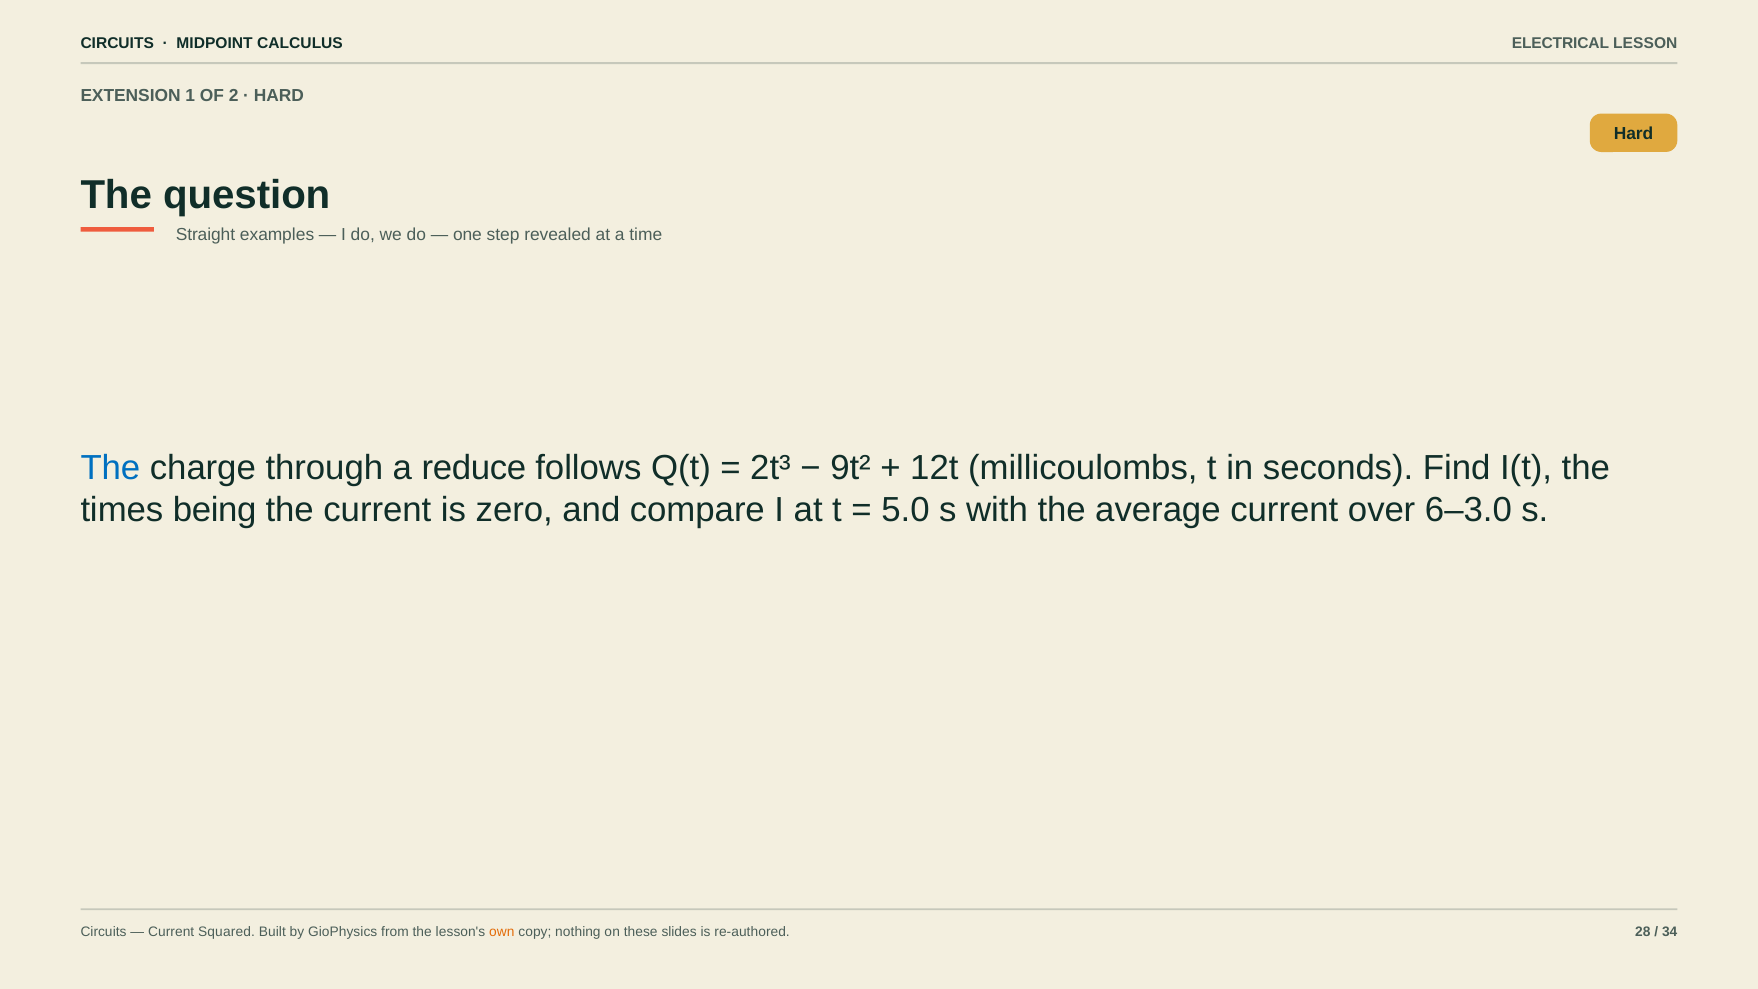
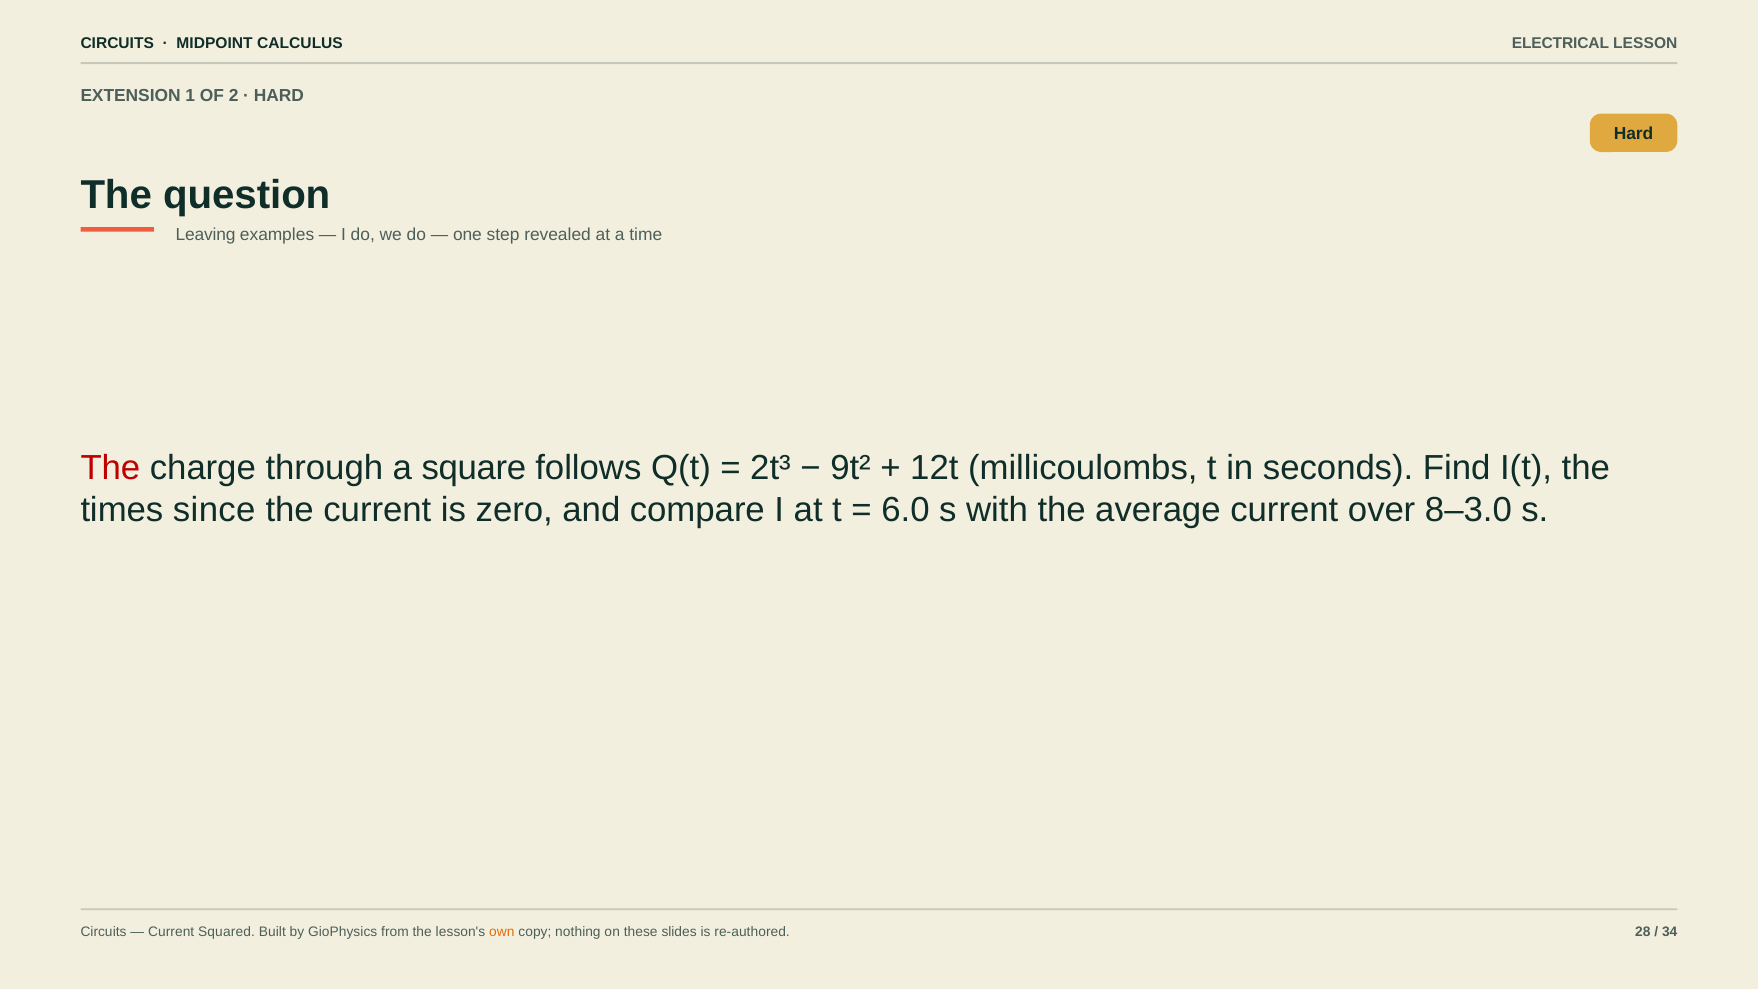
Straight: Straight -> Leaving (205, 235)
The colour: blue -> red (110, 468)
reduce: reduce -> square (474, 468)
being: being -> since (214, 510)
5.0: 5.0 -> 6.0 (905, 510)
6–3.0: 6–3.0 -> 8–3.0 (1468, 510)
